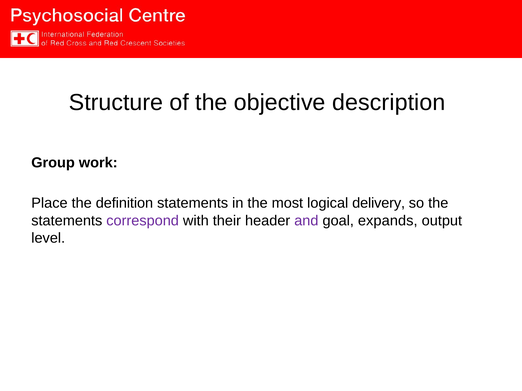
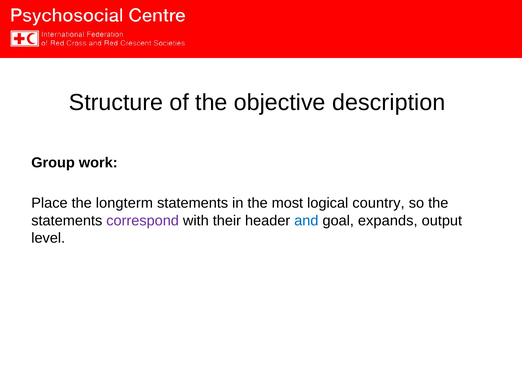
definition: definition -> longterm (124, 203)
delivery: delivery -> country (378, 203)
and colour: purple -> blue (306, 221)
